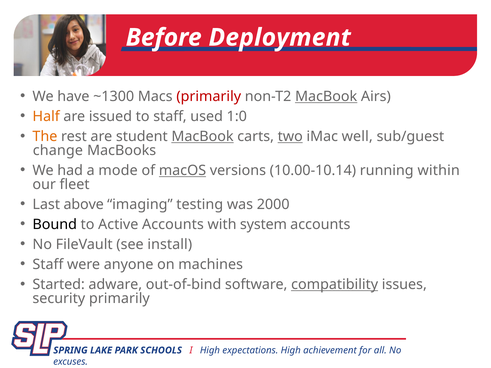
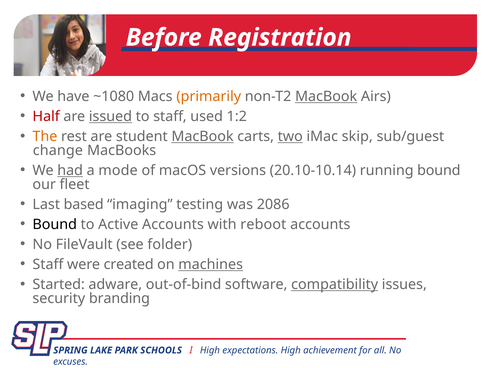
Deployment: Deployment -> Registration (280, 38)
~1300: ~1300 -> ~1080 (114, 97)
primarily colour: red -> orange (209, 97)
Half colour: orange -> red (46, 117)
issued underline: none -> present (110, 117)
1:0: 1:0 -> 1:2 (237, 117)
well: well -> skip (357, 137)
had underline: none -> present (70, 171)
macOS underline: present -> none (182, 171)
10.00-10.14: 10.00-10.14 -> 20.10-10.14 (313, 171)
running within: within -> bound (439, 171)
above: above -> based (84, 205)
2000: 2000 -> 2086 (273, 205)
system: system -> reboot (263, 225)
install: install -> folder (170, 245)
anyone: anyone -> created (129, 265)
machines underline: none -> present (211, 265)
security primarily: primarily -> branding (119, 299)
